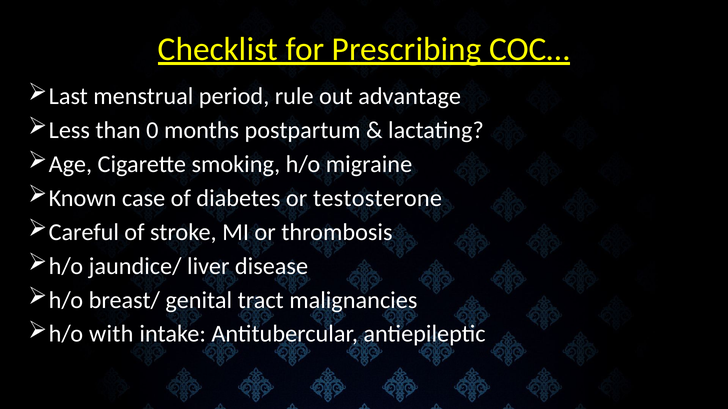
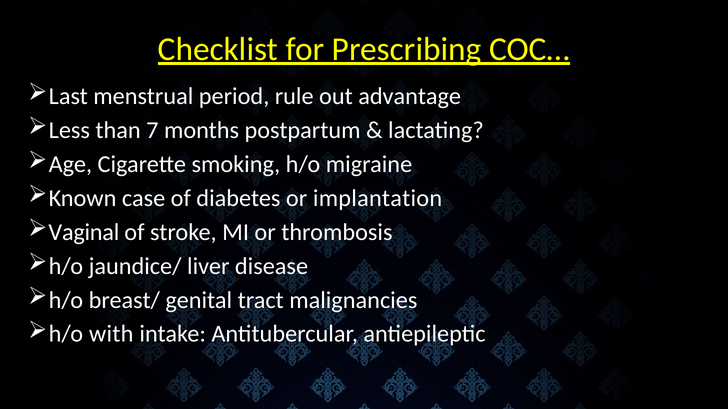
0: 0 -> 7 (152, 130)
testosterone: testosterone -> implantation (378, 198)
Careful: Careful -> Vaginal (84, 232)
